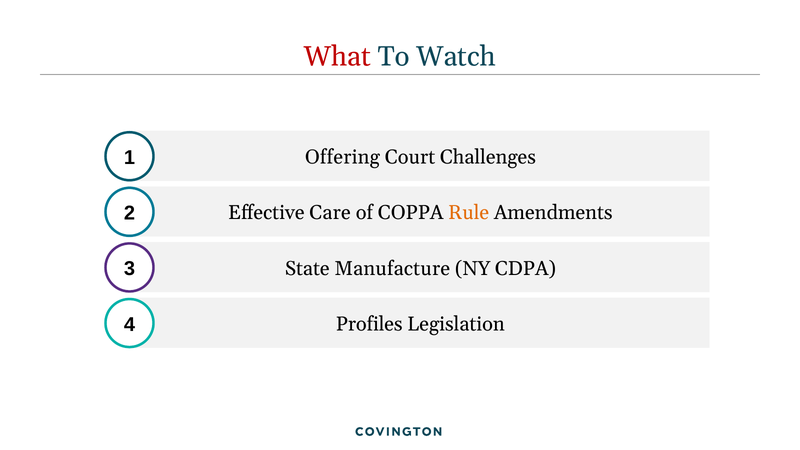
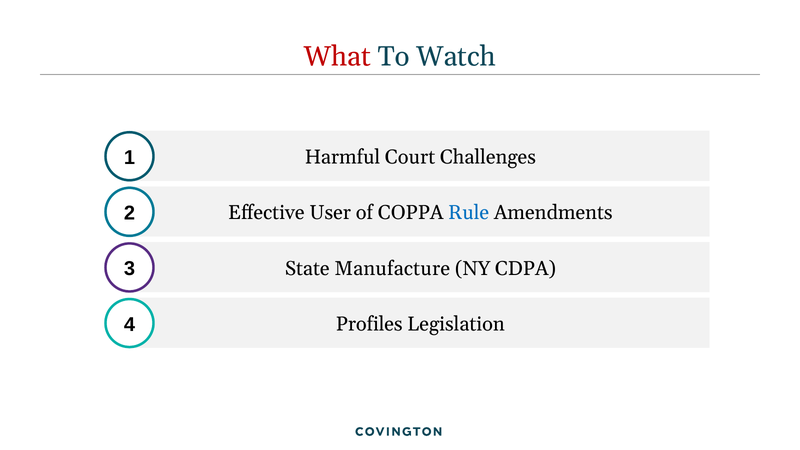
Offering: Offering -> Harmful (343, 157)
Care: Care -> User (330, 213)
Rule colour: orange -> blue (469, 213)
